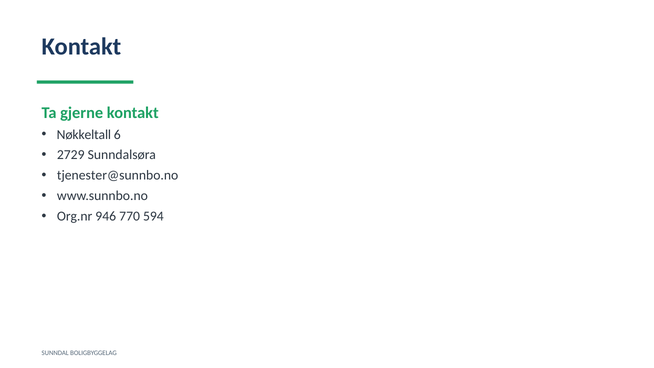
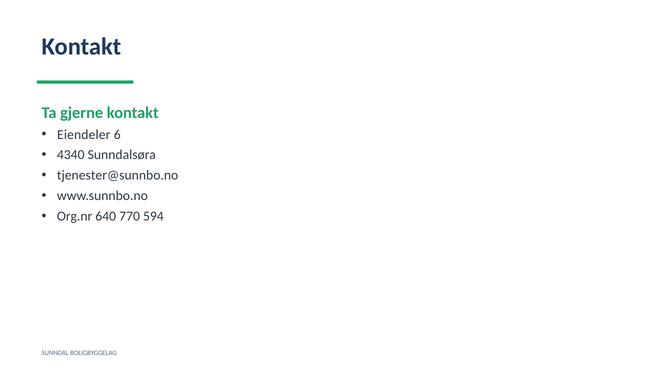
Nøkkeltall: Nøkkeltall -> Eiendeler (84, 134)
2729: 2729 -> 4340 (71, 155)
946: 946 -> 640 (106, 216)
